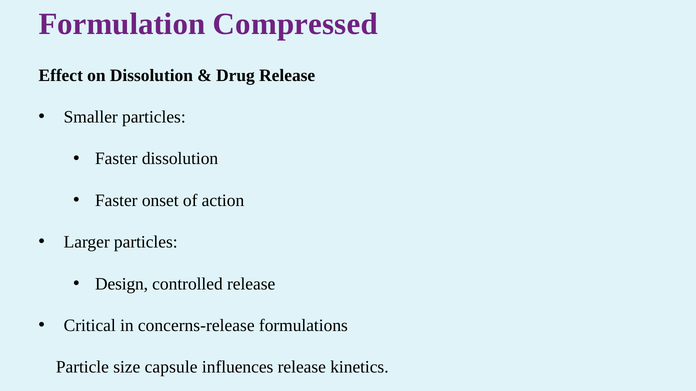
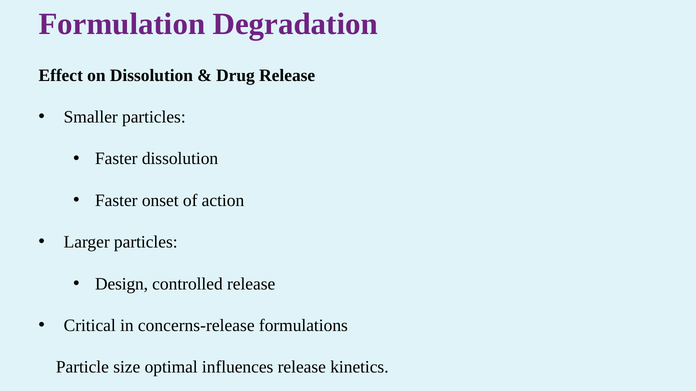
Compressed: Compressed -> Degradation (295, 24)
capsule: capsule -> optimal (171, 368)
